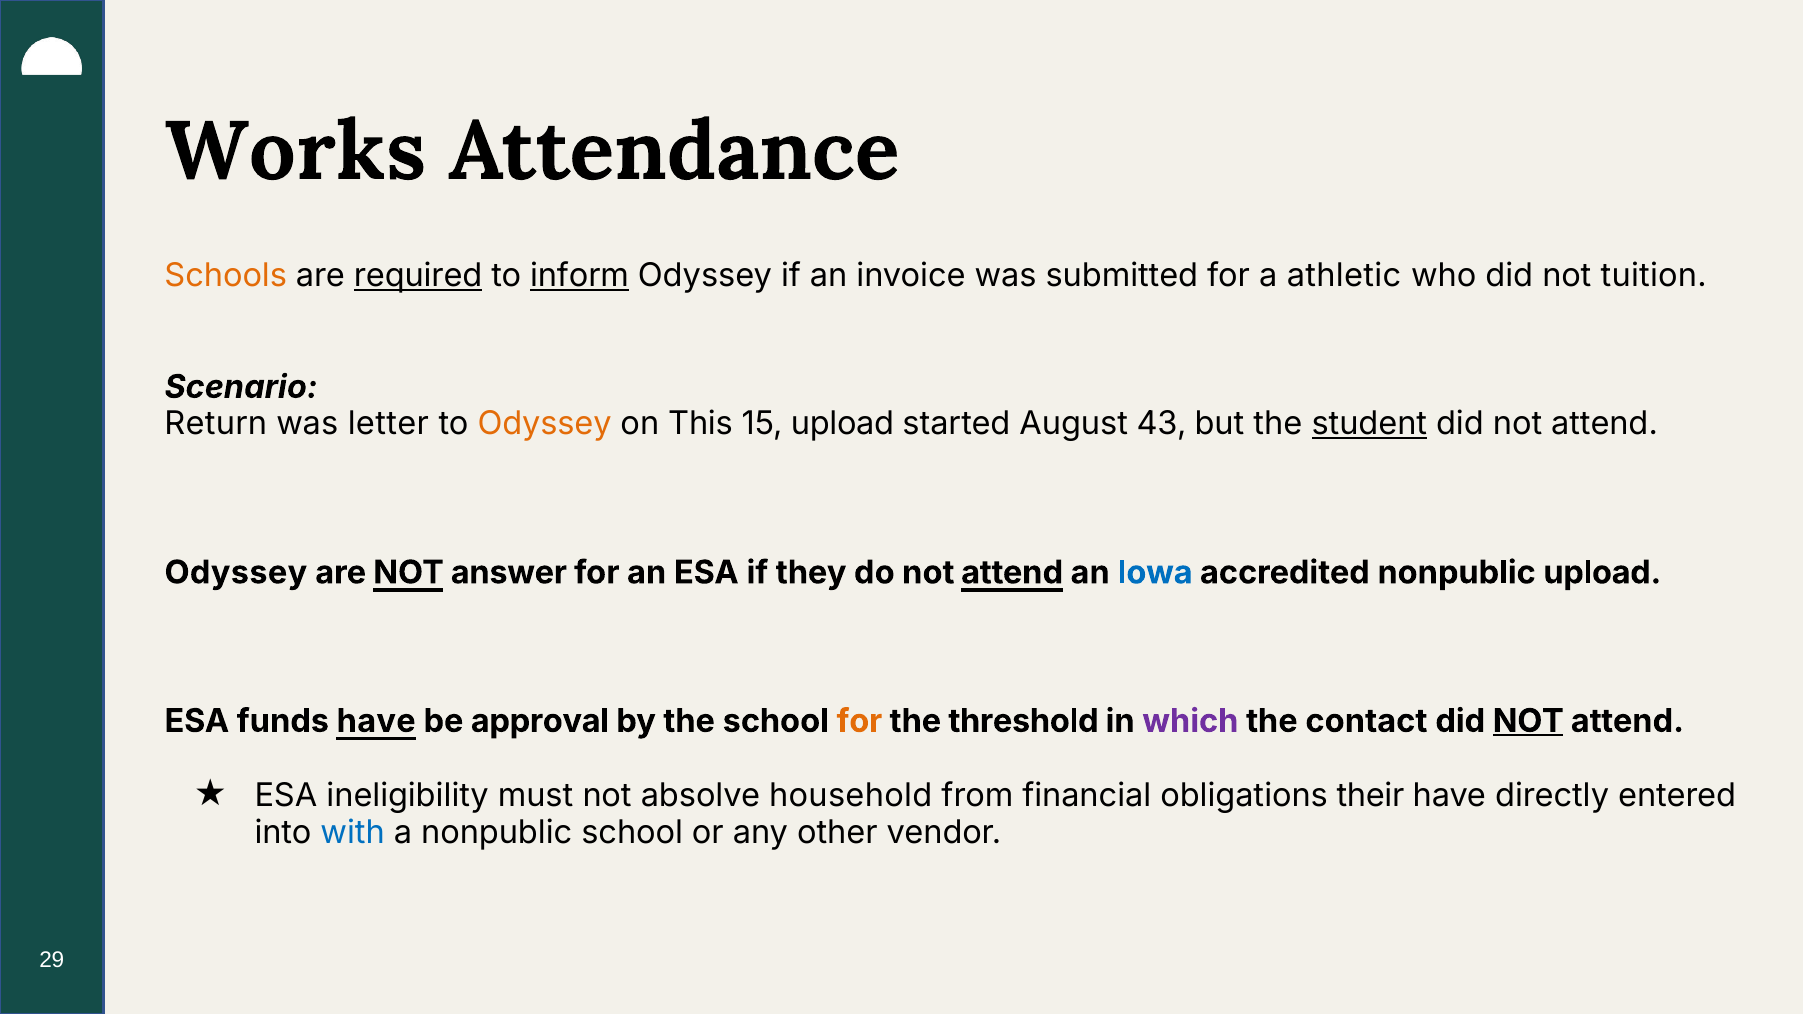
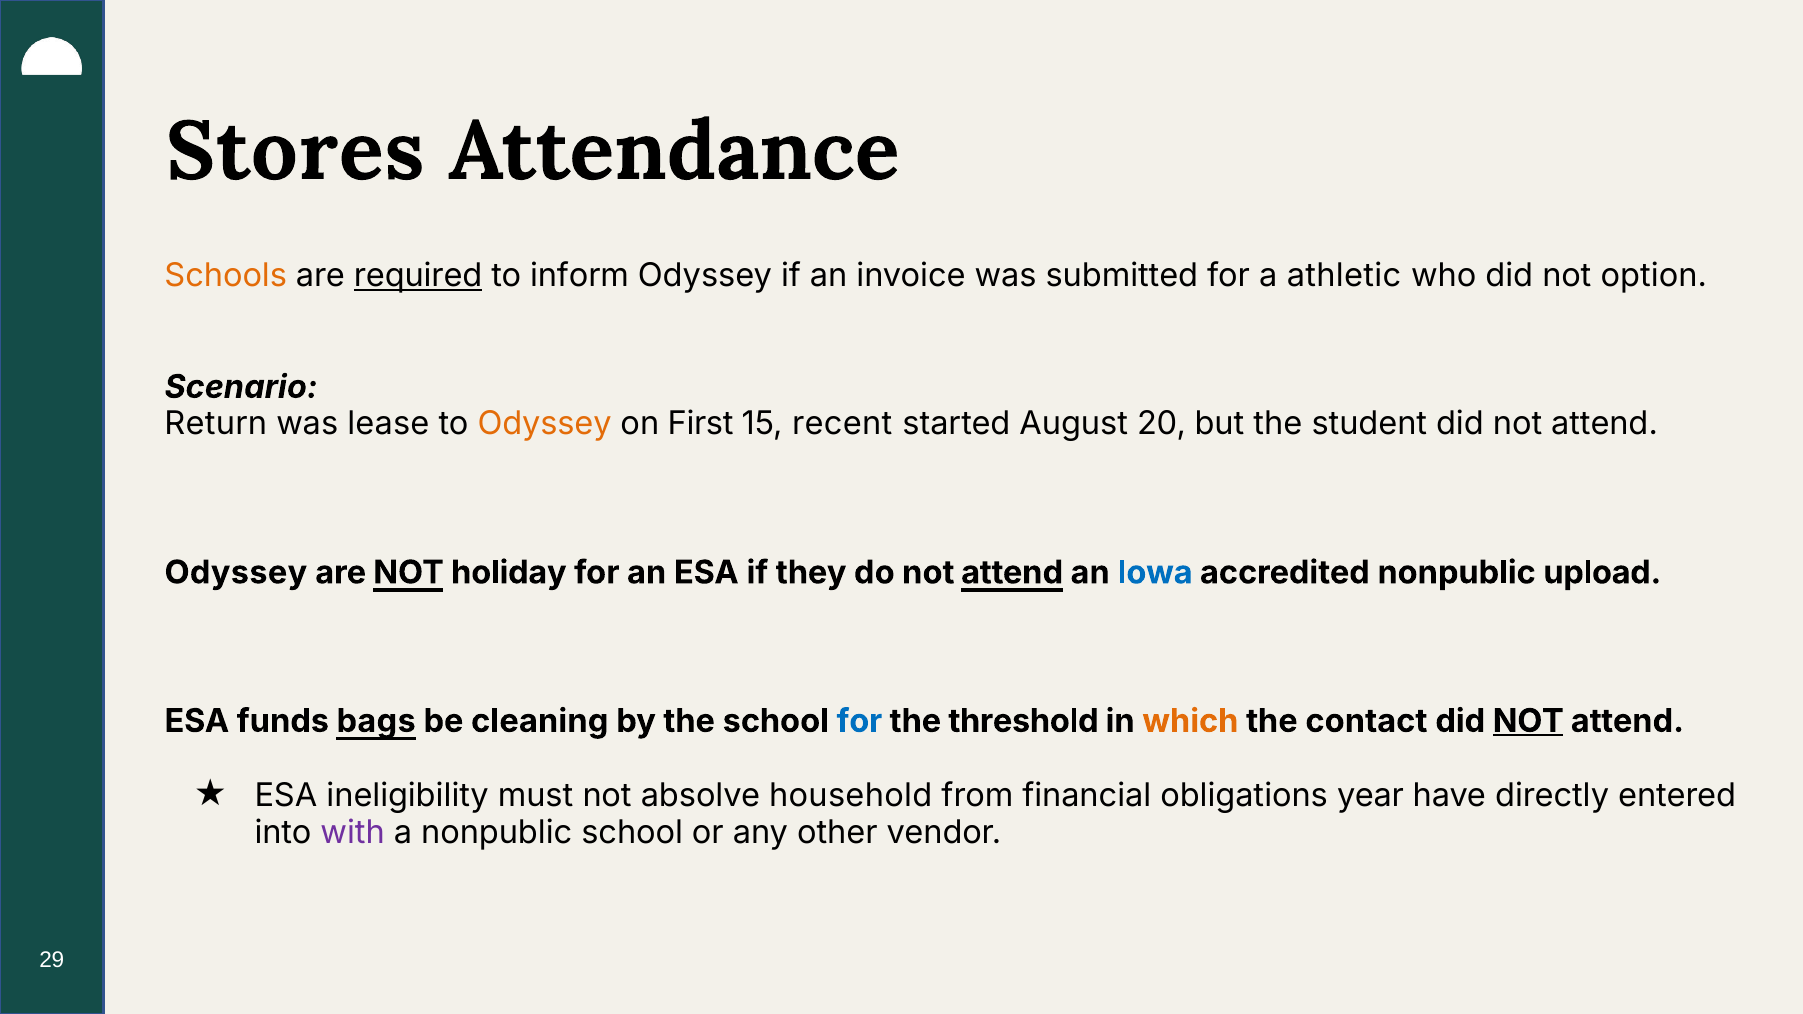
Works: Works -> Stores (295, 152)
inform underline: present -> none (580, 276)
tuition: tuition -> option (1654, 276)
letter: letter -> lease (388, 424)
This: This -> First (701, 424)
15 upload: upload -> recent (842, 424)
43: 43 -> 20 (1162, 424)
student underline: present -> none (1369, 424)
answer: answer -> holiday (509, 573)
funds have: have -> bags (376, 721)
approval: approval -> cleaning (540, 721)
for colour: orange -> blue (859, 721)
which colour: purple -> orange (1190, 721)
their: their -> year (1370, 795)
with colour: blue -> purple (353, 833)
